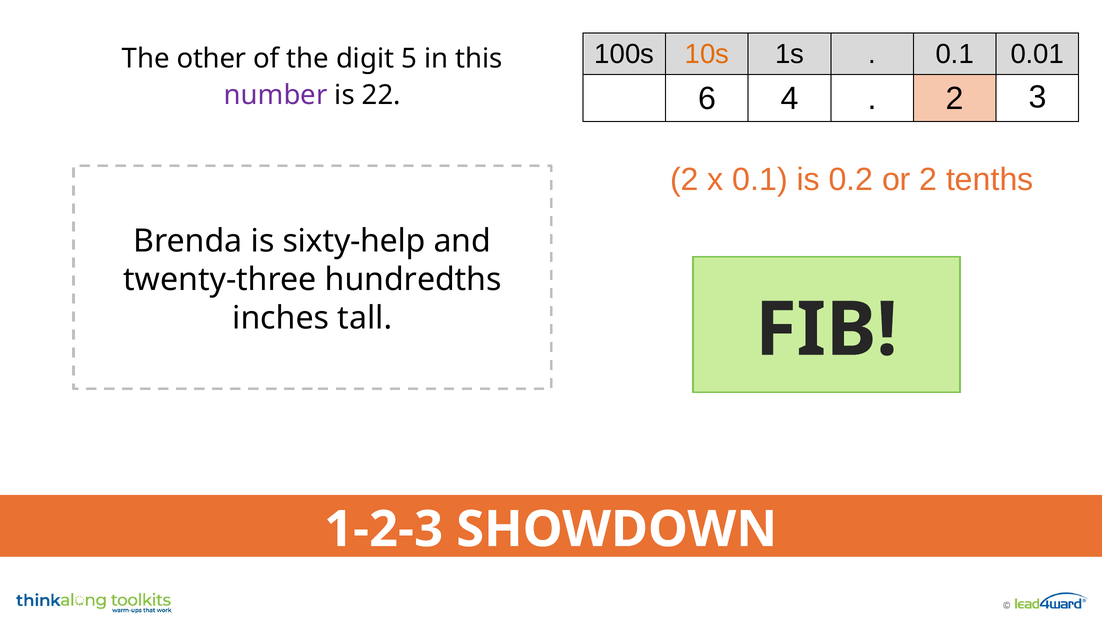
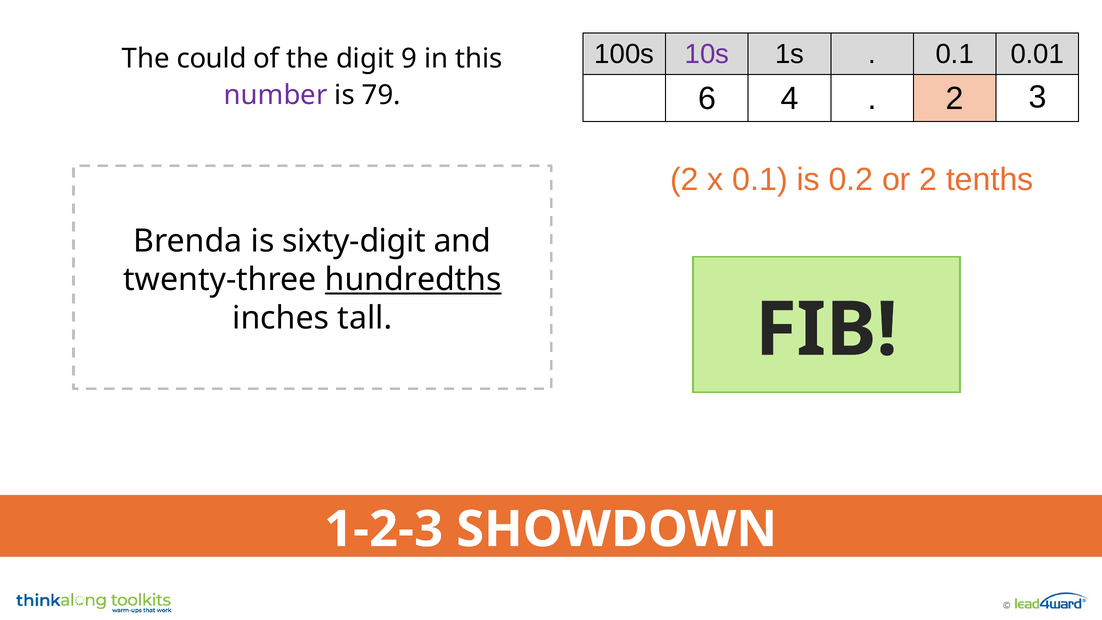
10s colour: orange -> purple (707, 54)
other: other -> could (212, 59)
5: 5 -> 9 (409, 59)
22: 22 -> 79 (381, 95)
sixty-help: sixty-help -> sixty-digit (354, 241)
hundredths underline: none -> present (413, 279)
